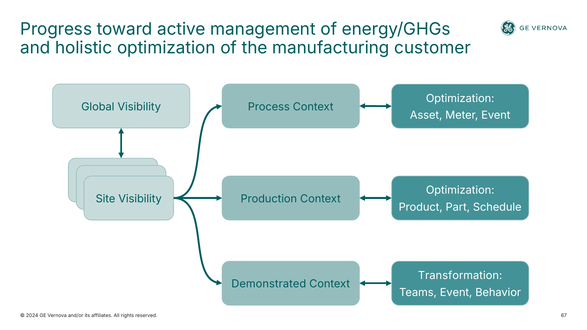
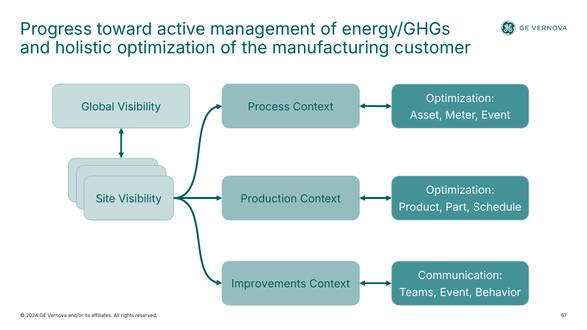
Transformation: Transformation -> Communication (460, 276)
Demonstrated: Demonstrated -> Improvements (269, 284)
